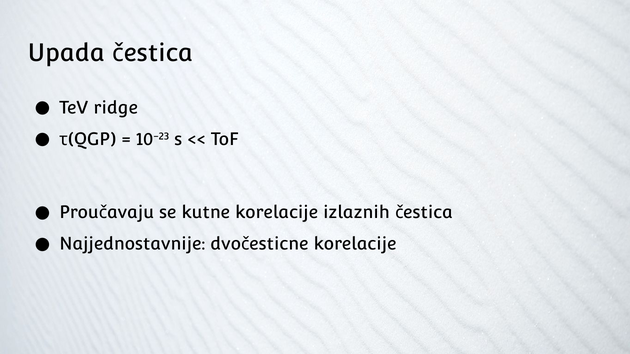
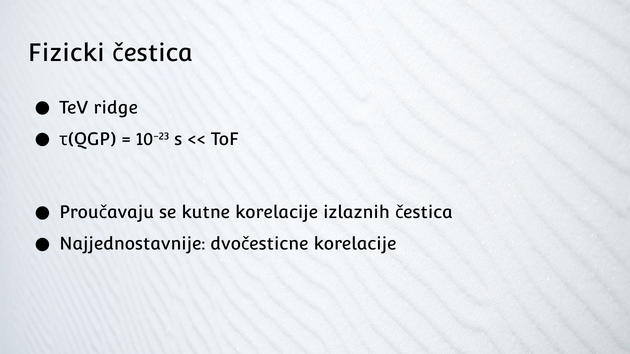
Upada: Upada -> Fizicki (66, 53)
